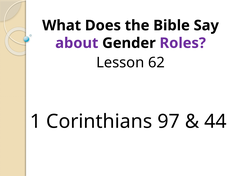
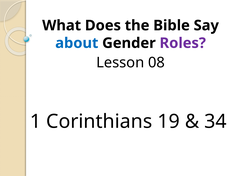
about colour: purple -> blue (77, 43)
62: 62 -> 08 (156, 63)
97: 97 -> 19 (169, 122)
44: 44 -> 34 (215, 122)
